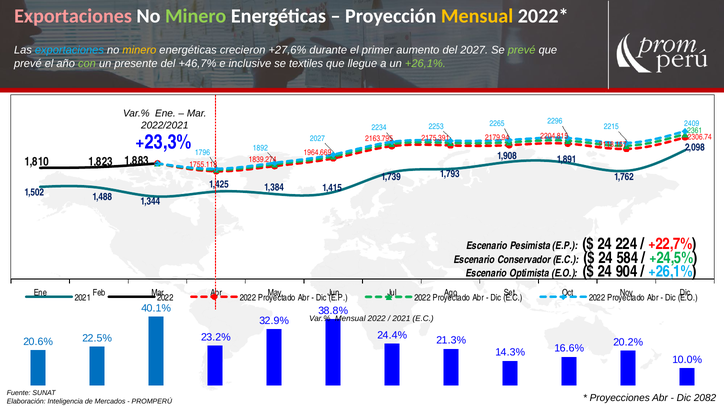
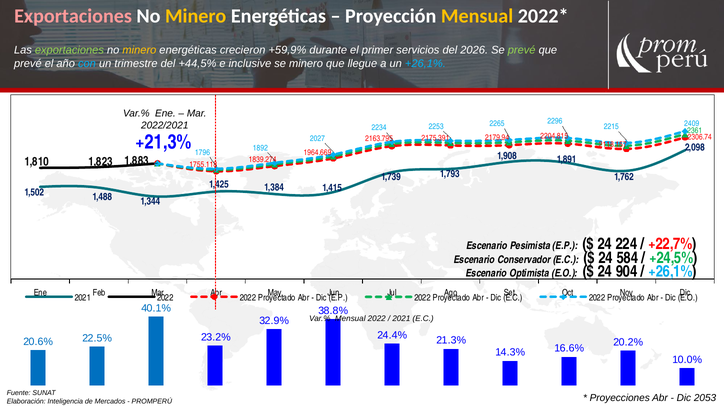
Minero colour: light green -> yellow (196, 16)
exportaciones colour: light blue -> light green (69, 50)
+27,6%: +27,6% -> +59,9% (287, 50)
aumento: aumento -> servicios (418, 50)
del 2027: 2027 -> 2026 (474, 50)
con colour: light green -> light blue (87, 63)
presente: presente -> trimestre (136, 63)
+46,7%: +46,7% -> +44,5% (197, 63)
se textiles: textiles -> minero (306, 63)
+26,1% colour: light green -> light blue (425, 63)
+23,3%: +23,3% -> +21,3% (163, 142)
2082: 2082 -> 2053 (705, 398)
